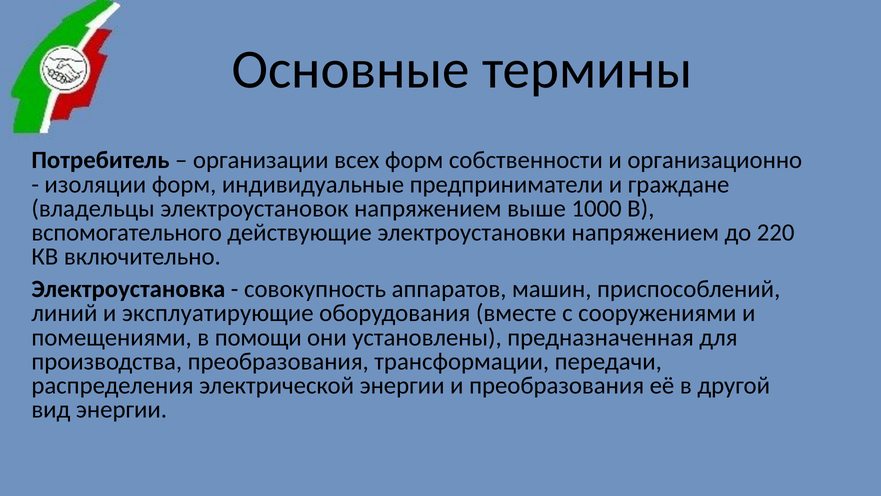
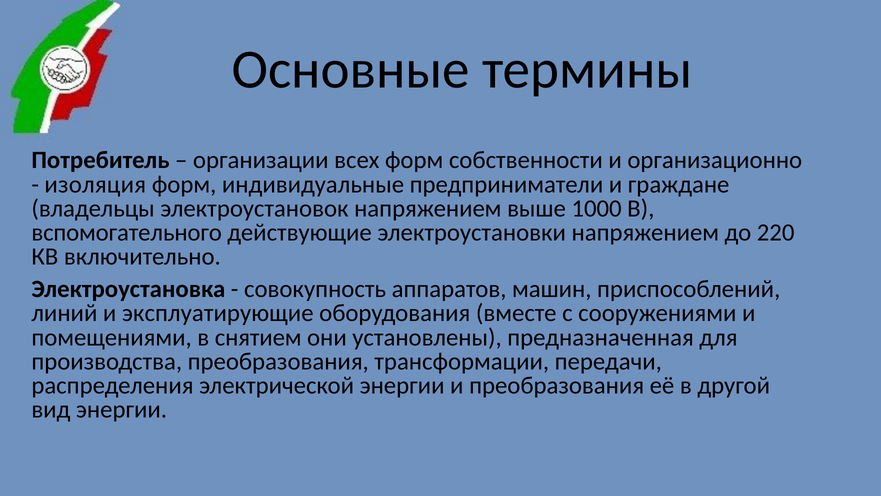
изоляции: изоляции -> изоляция (95, 184)
помощи: помощи -> снятием (258, 337)
